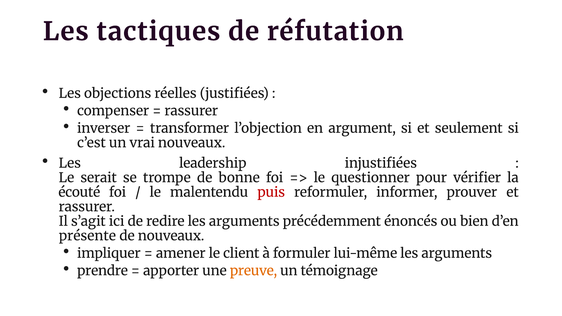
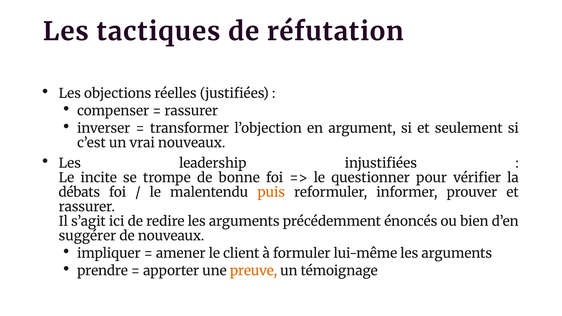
serait: serait -> incite (99, 178)
écouté: écouté -> débats (79, 192)
puis colour: red -> orange (271, 192)
présente: présente -> suggérer (87, 236)
